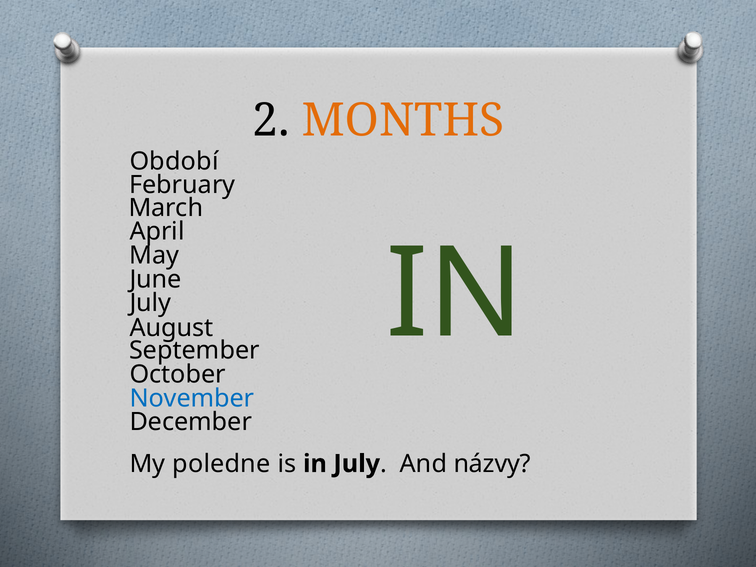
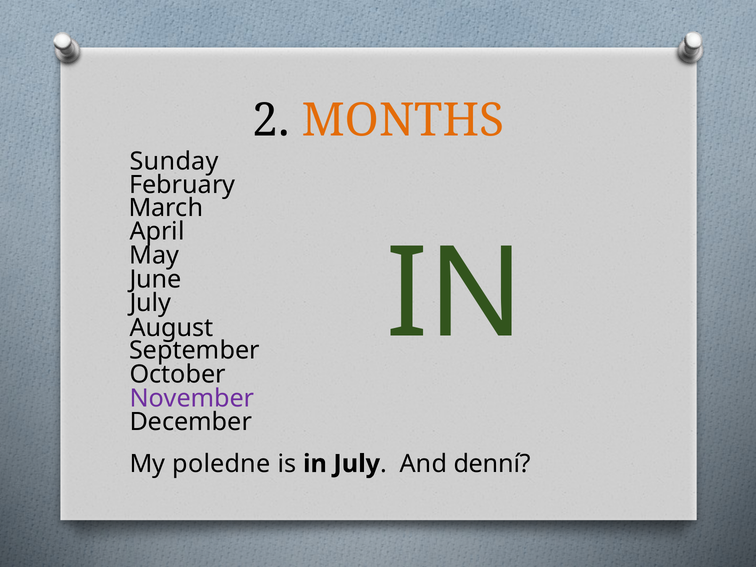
Období: Období -> Sunday (174, 161)
November colour: blue -> purple (192, 398)
názvy: názvy -> denní (492, 464)
